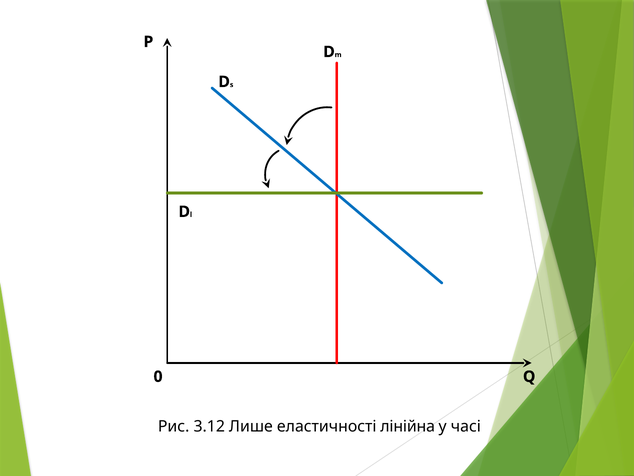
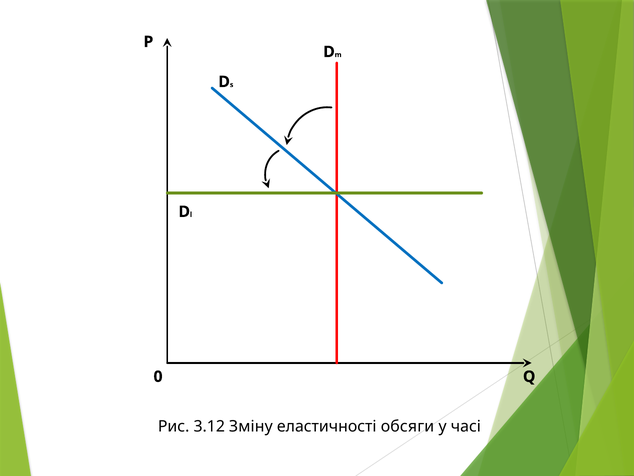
Лише: Лише -> Зміну (251, 426)
лінійна: лінійна -> обсяги (408, 426)
